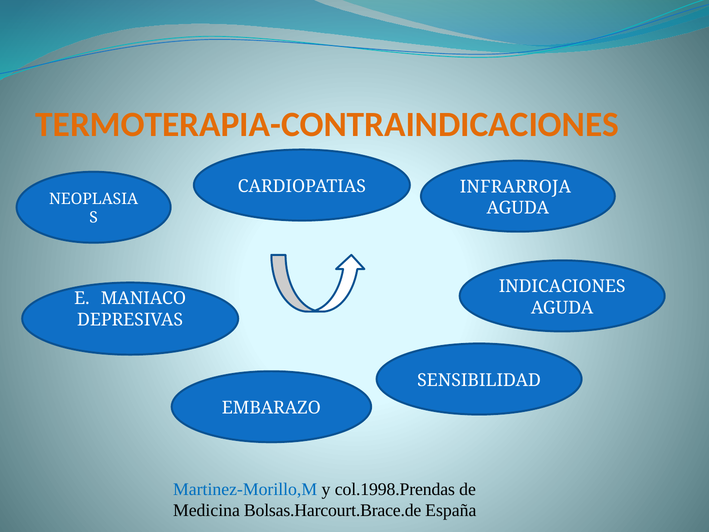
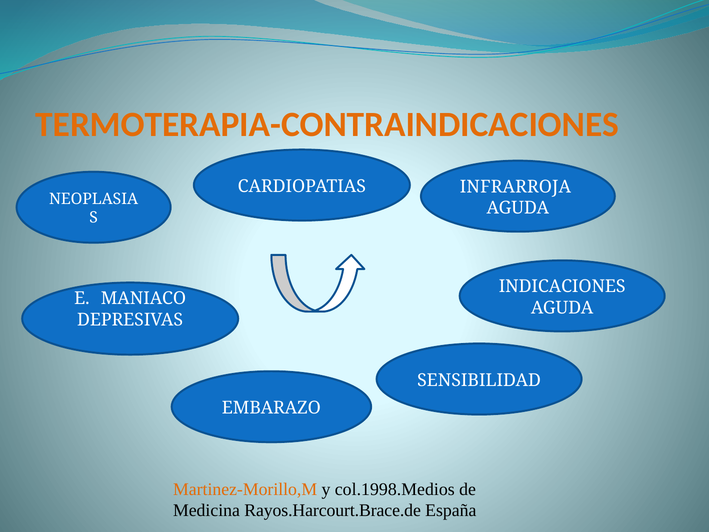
Martinez-Morillo,M colour: blue -> orange (245, 489)
col.1998.Prendas: col.1998.Prendas -> col.1998.Medios (395, 489)
Bolsas.Harcourt.Brace.de: Bolsas.Harcourt.Brace.de -> Rayos.Harcourt.Brace.de (333, 510)
